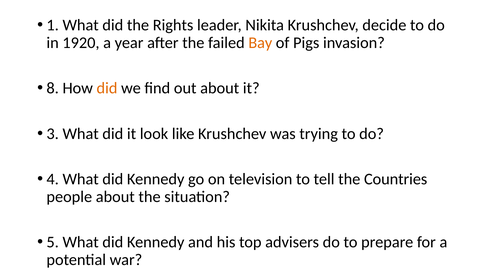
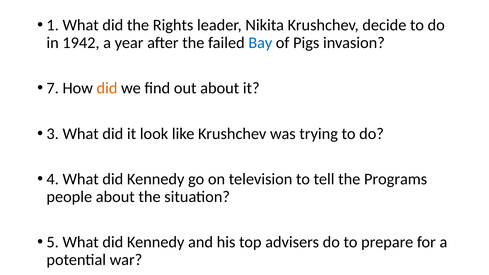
1920: 1920 -> 1942 (81, 43)
Bay colour: orange -> blue (260, 43)
8: 8 -> 7 (53, 88)
Countries: Countries -> Programs (396, 179)
